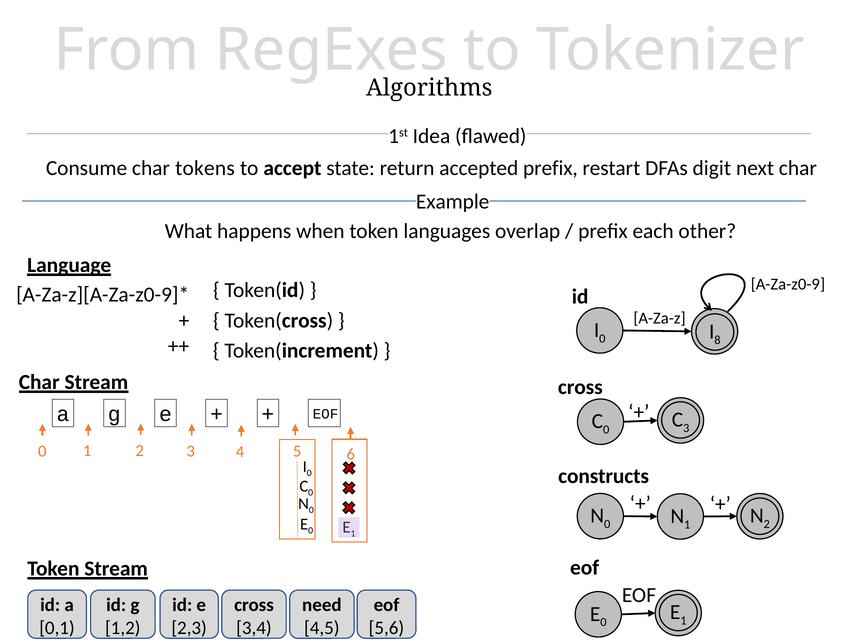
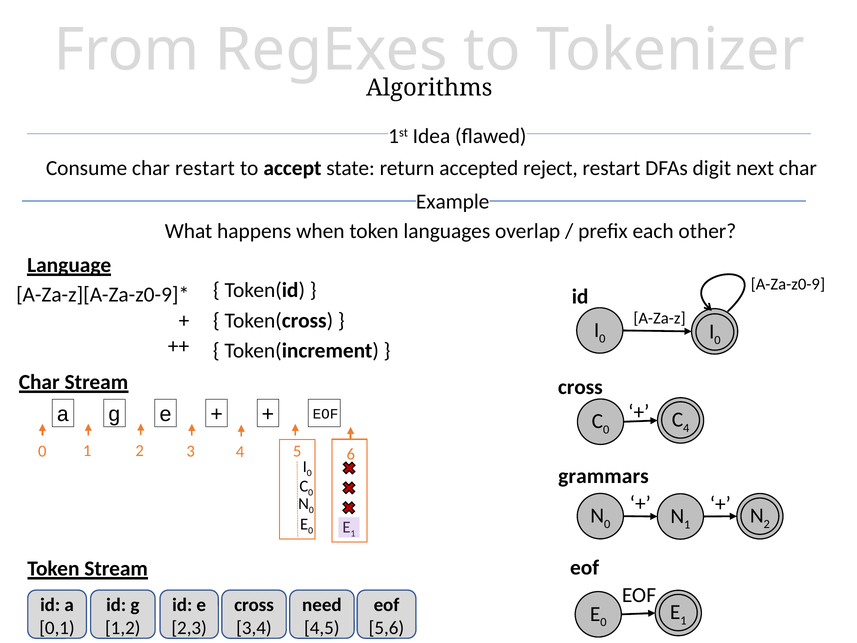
char tokens: tokens -> restart (205, 168)
accepted prefix: prefix -> reject (550, 168)
8: 8 -> 0 (717, 340)
3: 3 -> 4 (686, 428)
constructs: constructs -> grammars (603, 476)
